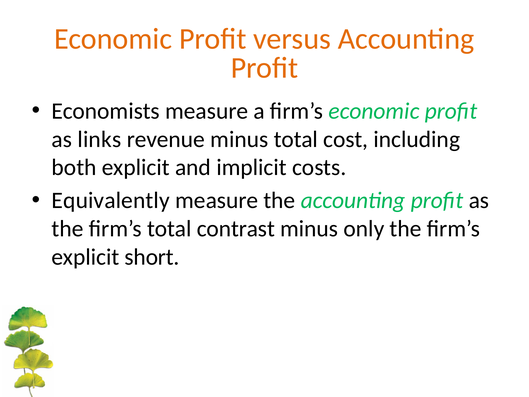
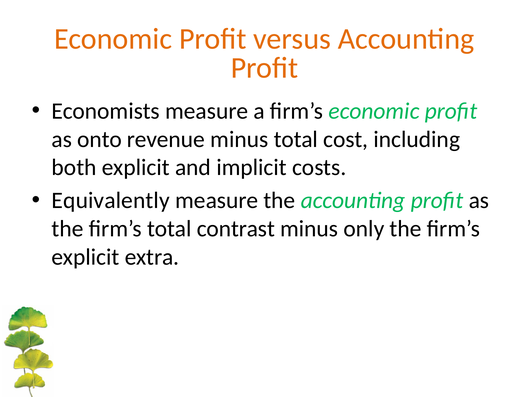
links: links -> onto (100, 139)
short: short -> extra (152, 257)
